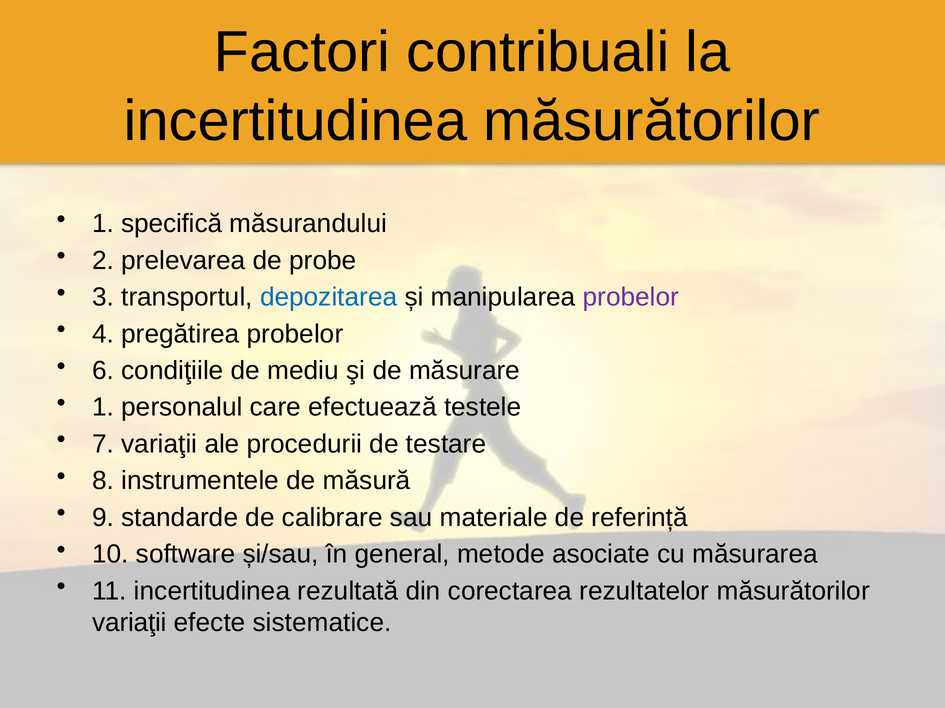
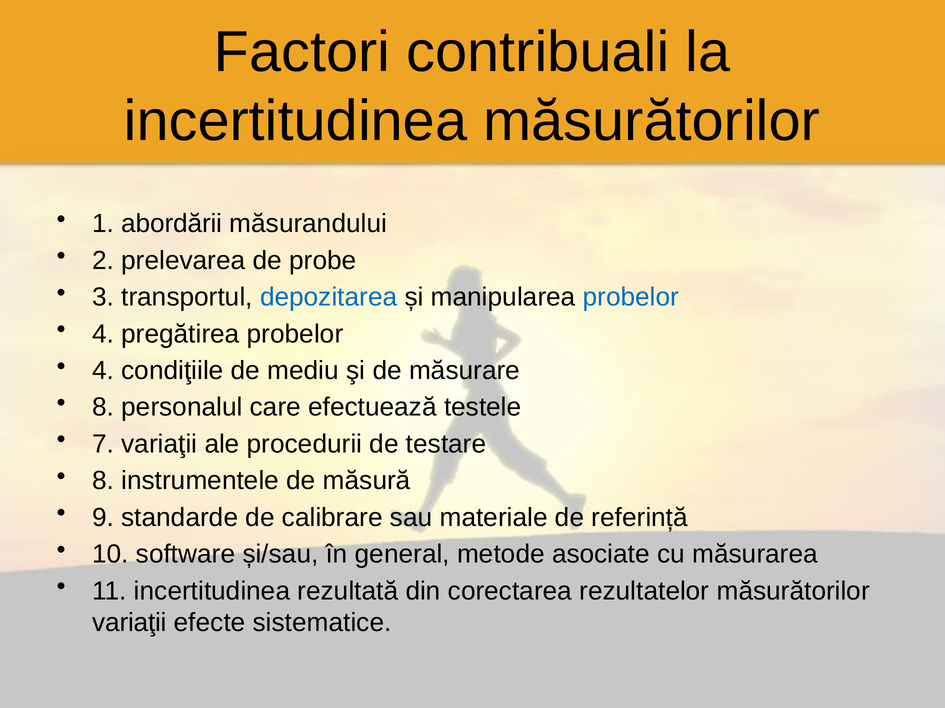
specifică: specifică -> abordării (172, 224)
probelor colour: purple -> blue (631, 297)
6: 6 -> 4 (103, 371)
1: 1 -> 8 (103, 408)
